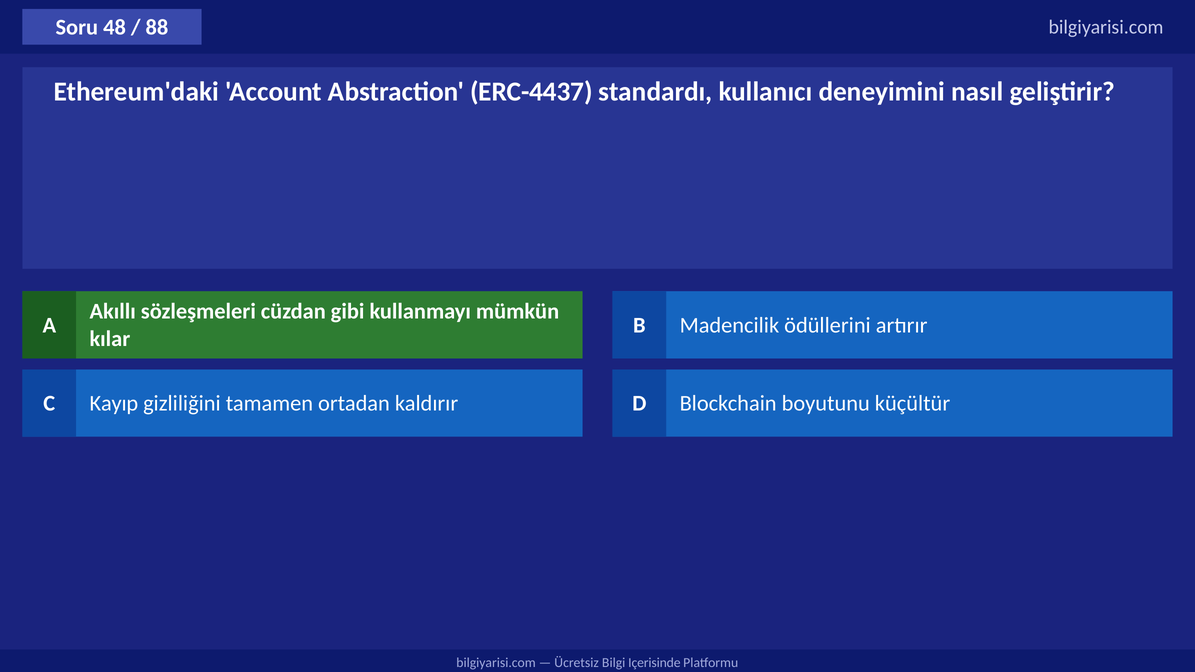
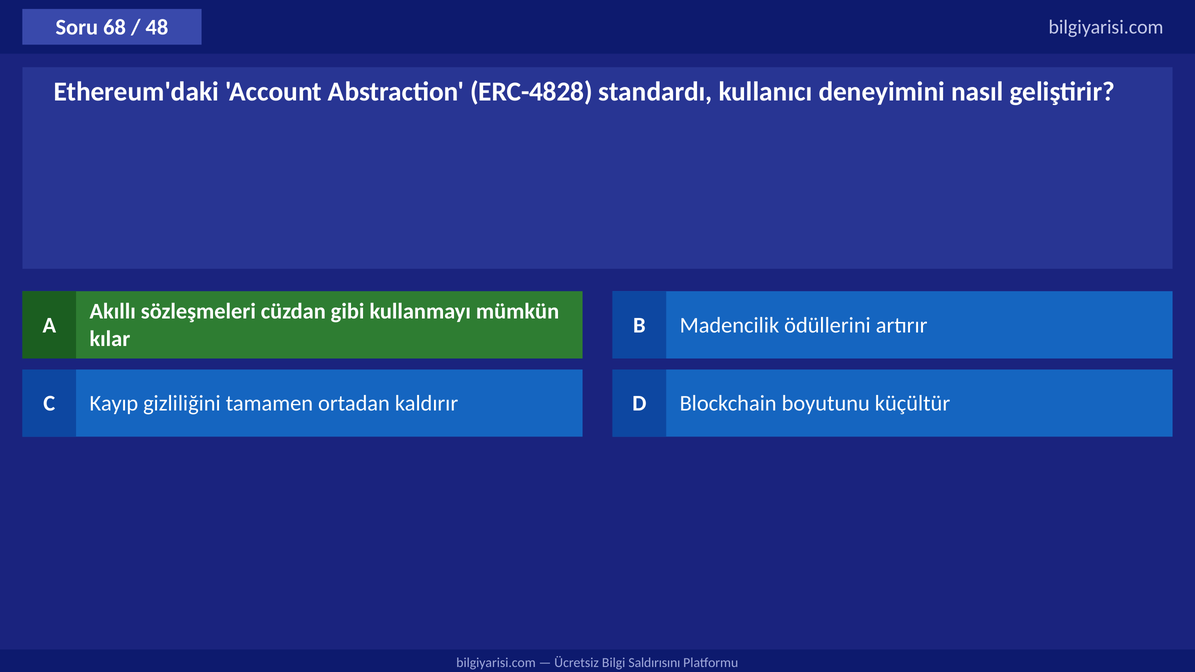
48: 48 -> 68 (115, 27)
88: 88 -> 48 (157, 27)
ERC-4437: ERC-4437 -> ERC-4828 (531, 92)
Içerisinde: Içerisinde -> Saldırısını (654, 663)
